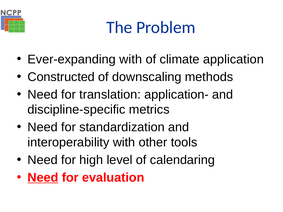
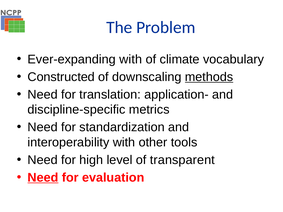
application: application -> vocabulary (233, 59)
methods underline: none -> present (209, 77)
calendaring: calendaring -> transparent (182, 160)
